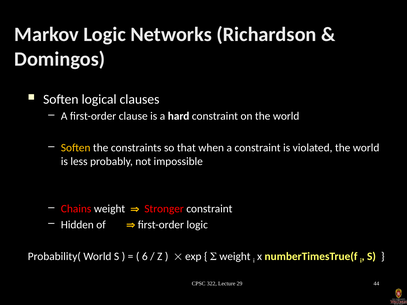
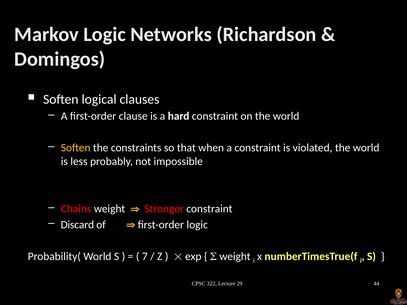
Hidden: Hidden -> Discard (77, 225)
6: 6 -> 7 (145, 257)
